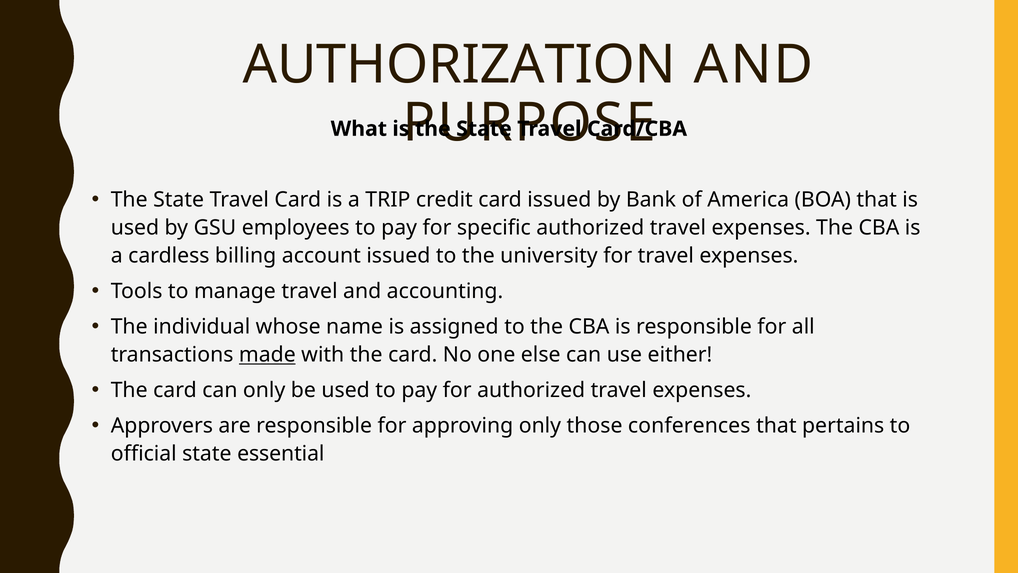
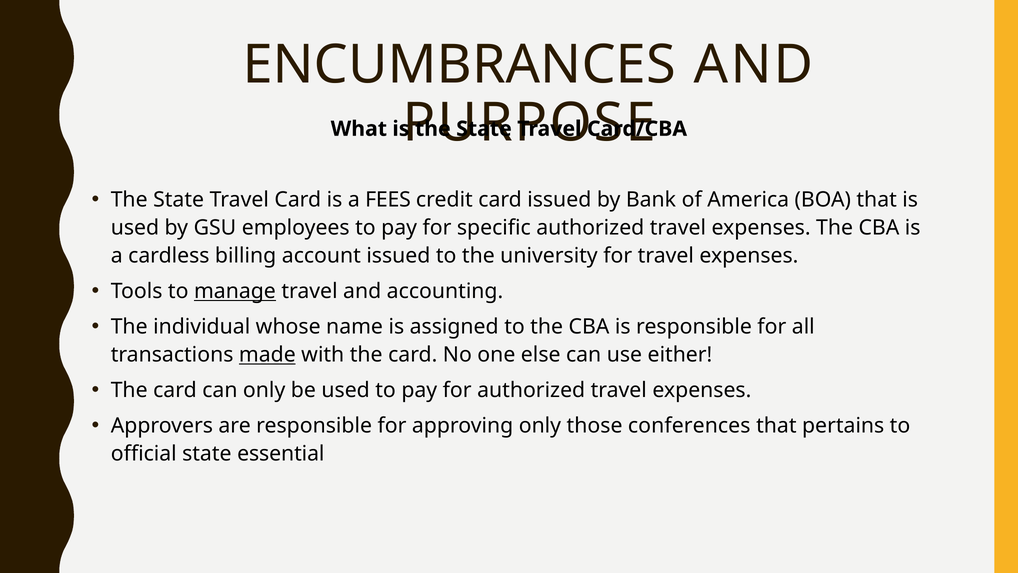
AUTHORIZATION: AUTHORIZATION -> ENCUMBRANCES (459, 65)
TRIP: TRIP -> FEES (388, 200)
manage underline: none -> present (235, 291)
